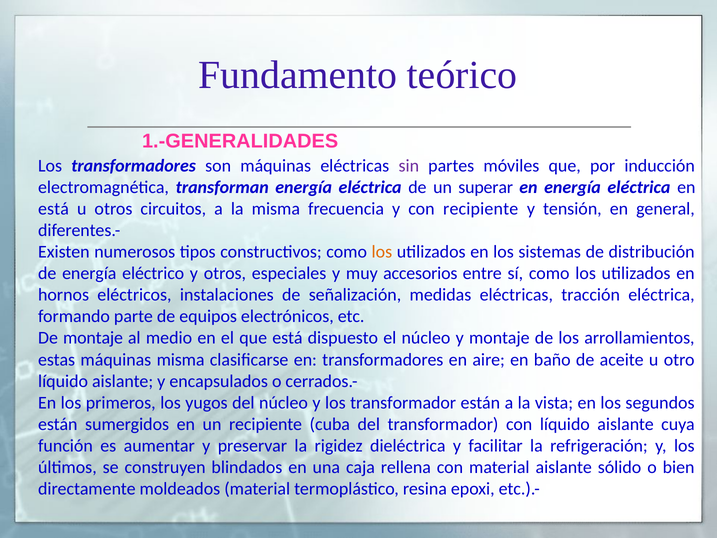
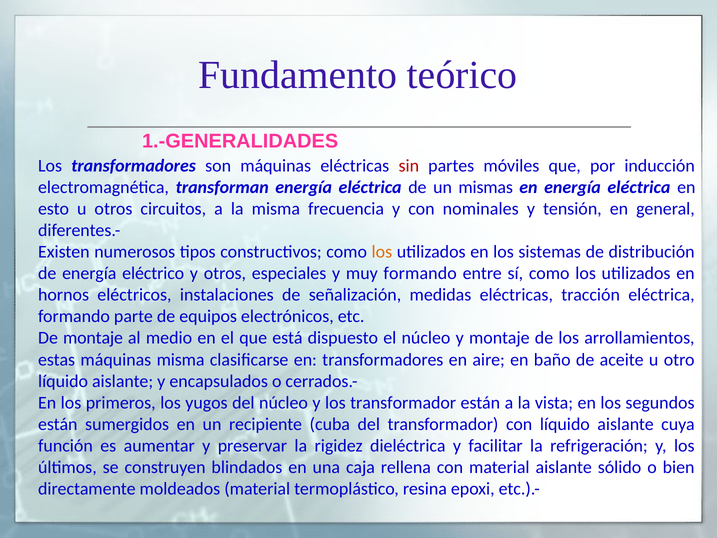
sin colour: purple -> red (409, 166)
superar: superar -> mismas (486, 187)
está: está -> esto (54, 209)
con recipiente: recipiente -> nominales (481, 209)
muy accesorios: accesorios -> formando (420, 273)
